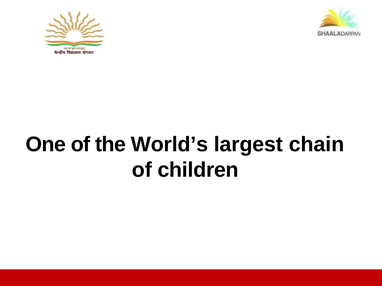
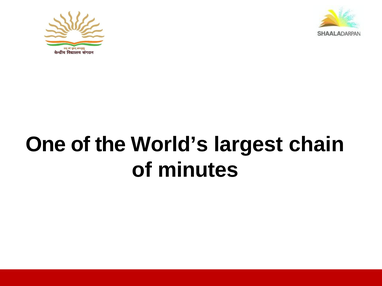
children: children -> minutes (198, 170)
